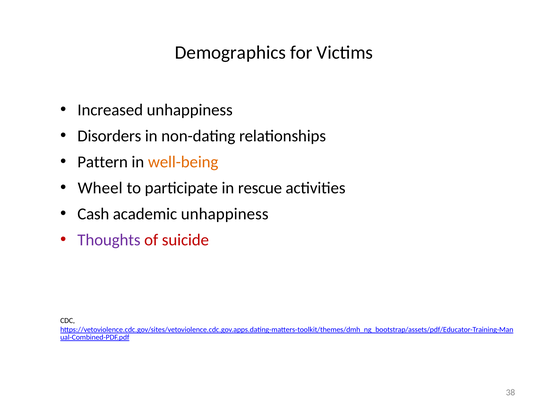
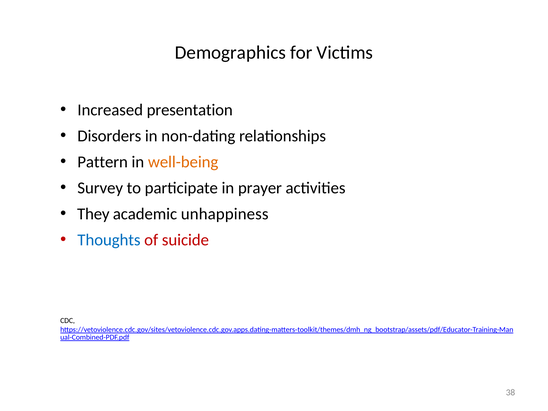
Increased unhappiness: unhappiness -> presentation (190, 110)
Wheel: Wheel -> Survey (100, 188)
rescue: rescue -> prayer (260, 188)
Cash: Cash -> They (93, 214)
Thoughts colour: purple -> blue (109, 240)
